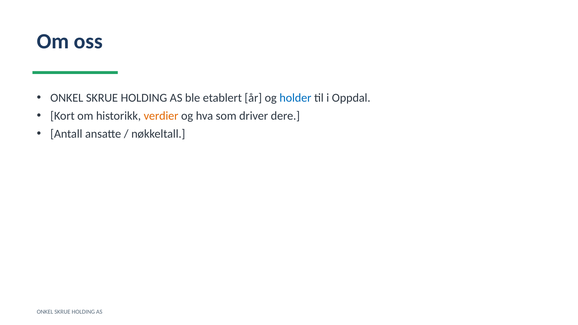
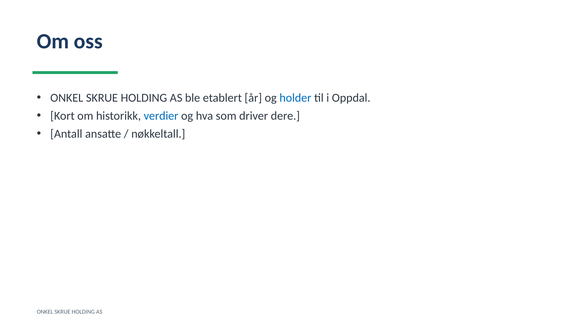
verdier colour: orange -> blue (161, 116)
